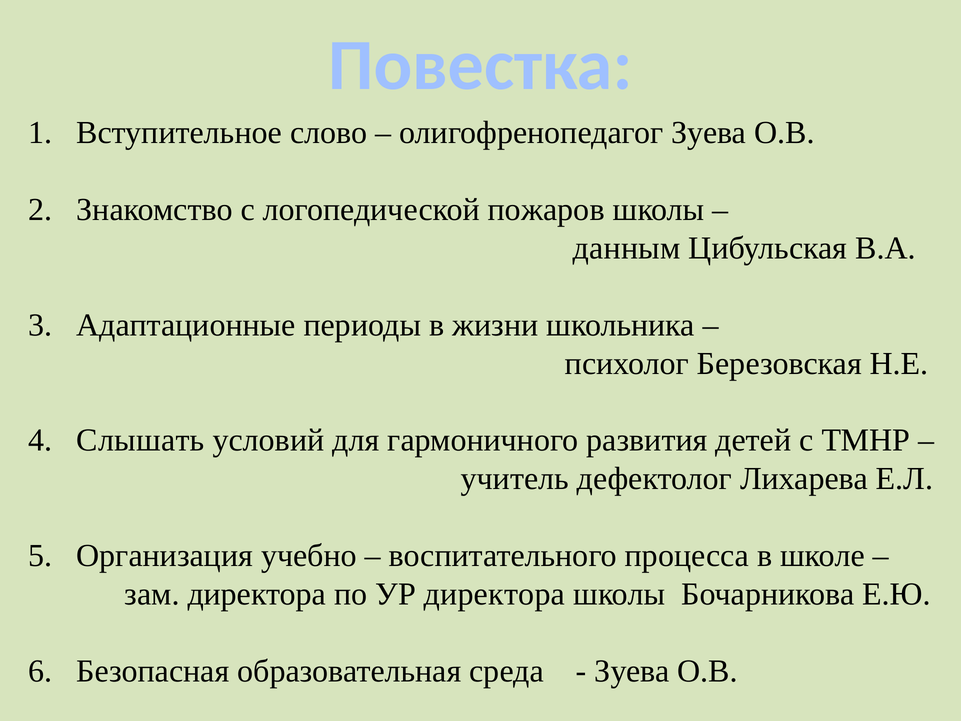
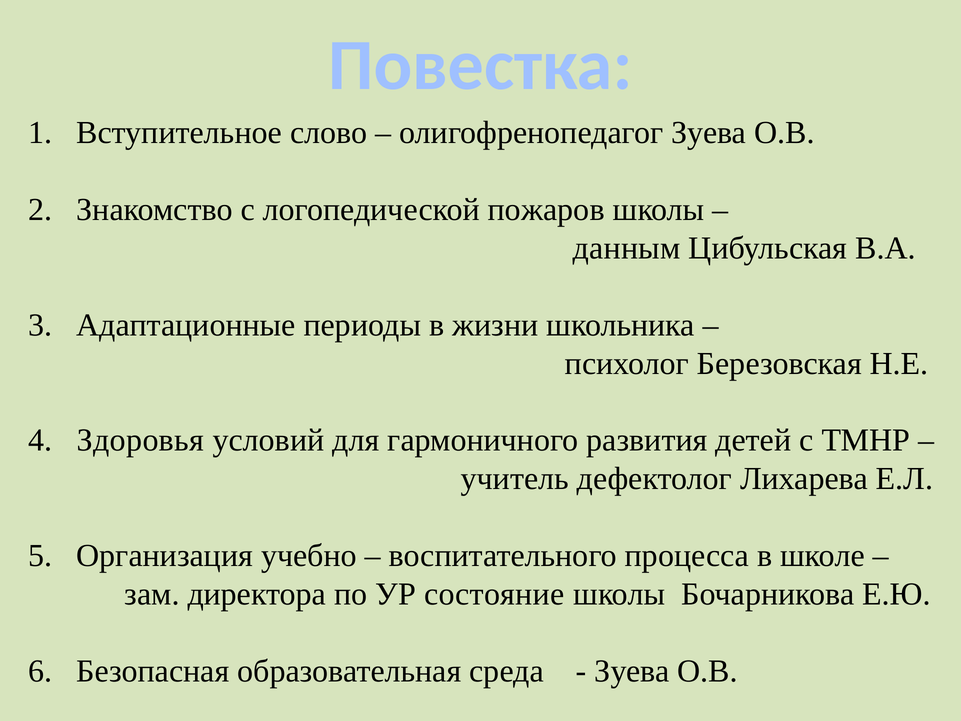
Слышать: Слышать -> Здоровья (140, 440)
УР директора: директора -> состояние (494, 594)
